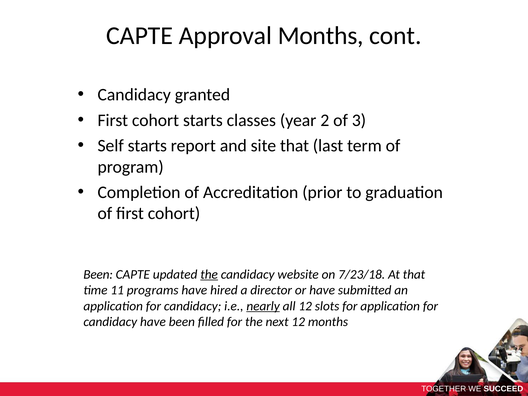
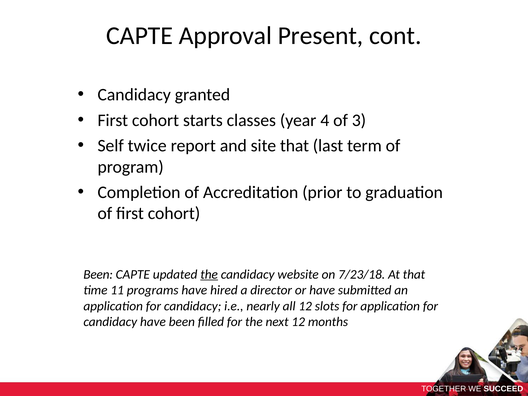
Approval Months: Months -> Present (321, 36)
2: 2 -> 4 (325, 120)
Self starts: starts -> twice (147, 146)
nearly underline: present -> none (263, 306)
